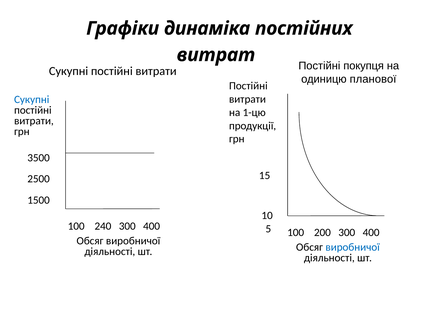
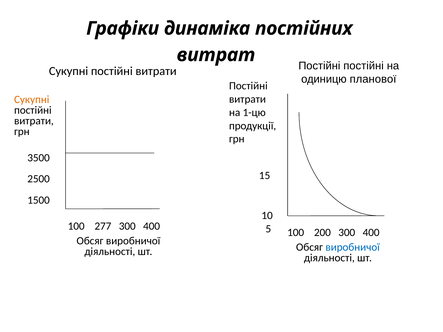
Постійні покупця: покупця -> постійні (364, 66)
Сукупні colour: blue -> orange (32, 100)
240: 240 -> 277 (103, 226)
